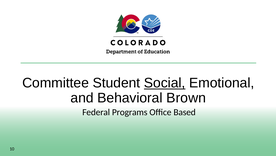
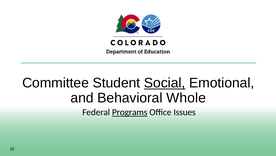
Brown: Brown -> Whole (186, 98)
Programs underline: none -> present (130, 112)
Based: Based -> Issues (185, 112)
